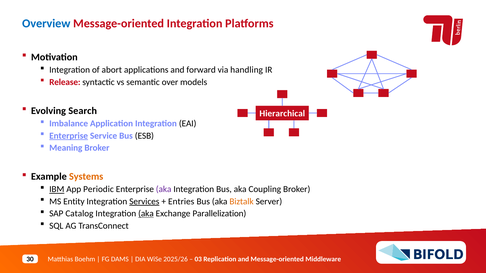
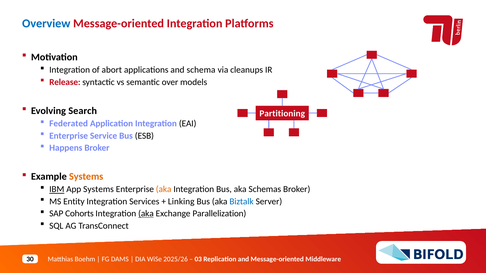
forward: forward -> schema (201, 70)
handling: handling -> cleanups (247, 70)
Hierarchical: Hierarchical -> Partitioning (282, 114)
Imbalance: Imbalance -> Federated (69, 124)
Enterprise underline: present -> none (69, 136)
Meaning: Meaning -> Happens (66, 148)
App Periodic: Periodic -> Systems (99, 190)
aka colour: purple -> orange (164, 190)
Coupling: Coupling -> Schemas (265, 190)
Services underline: present -> none (144, 202)
Entries: Entries -> Linking (181, 202)
Biztalk colour: orange -> blue (242, 202)
Catalog: Catalog -> Cohorts (79, 214)
